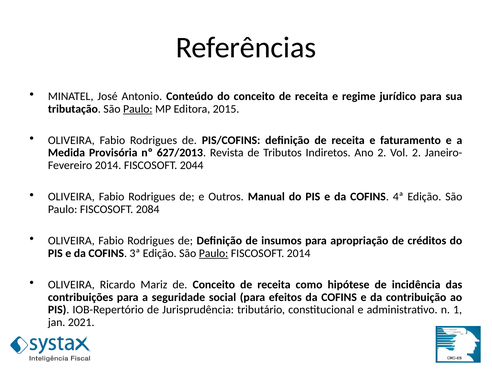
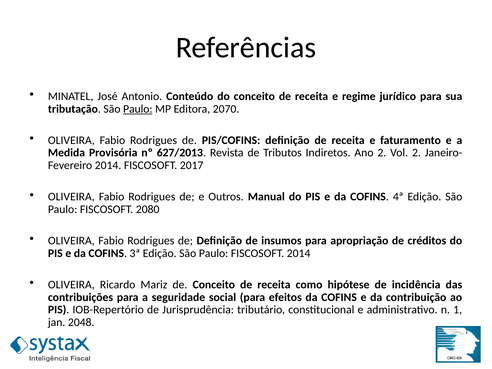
2015: 2015 -> 2070 (226, 109)
2044: 2044 -> 2017 (192, 165)
2084: 2084 -> 2080 (148, 209)
Paulo underline: present -> none (214, 253)
2021: 2021 -> 2048 (81, 322)
